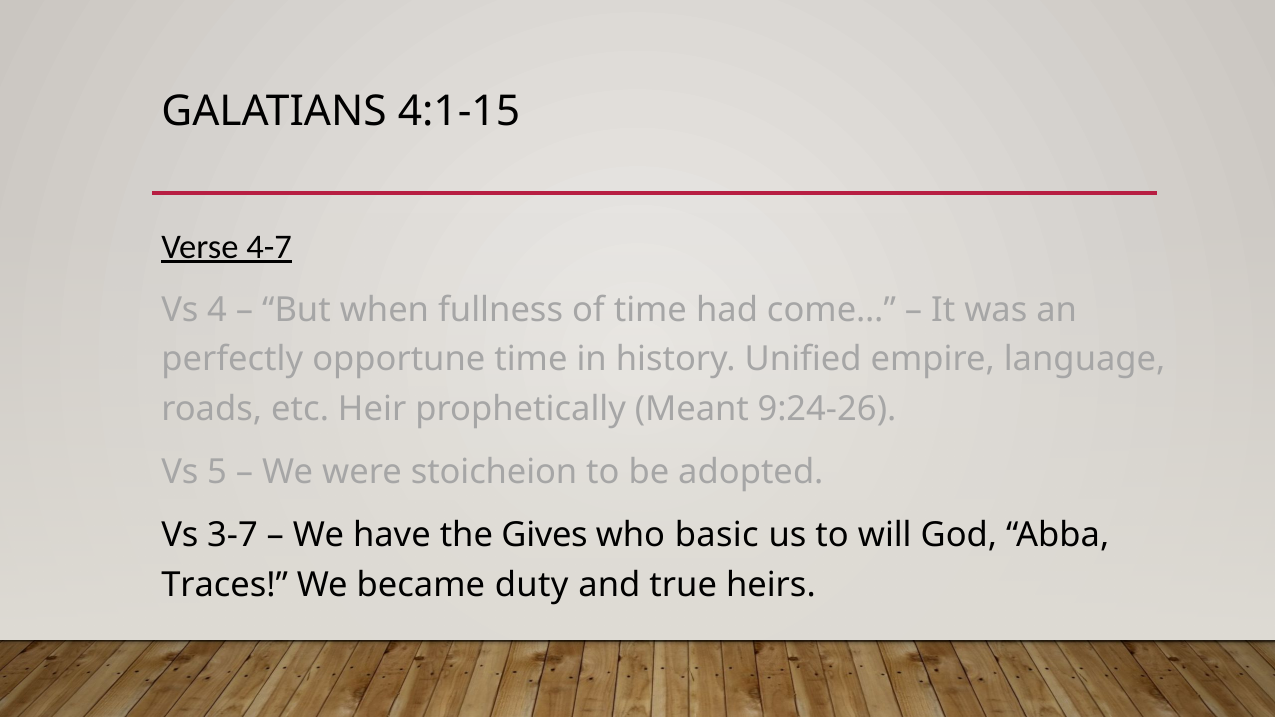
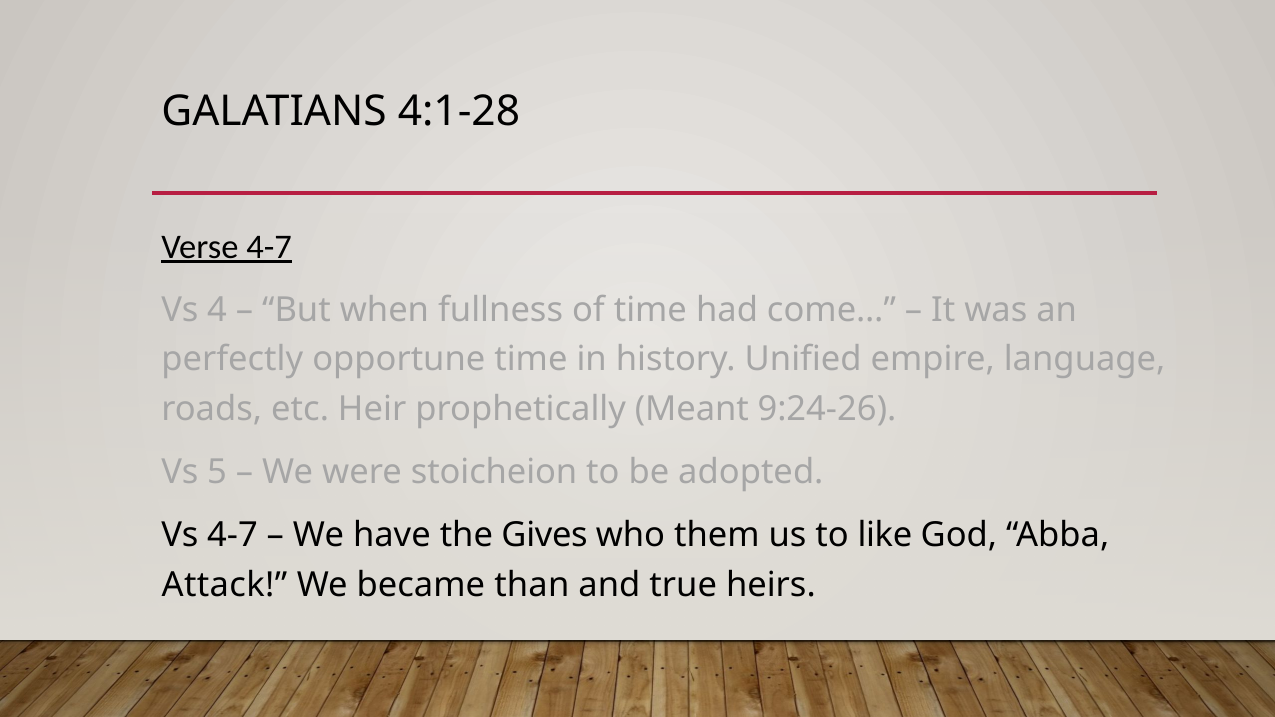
4:1-15: 4:1-15 -> 4:1-28 (459, 112)
Vs 3-7: 3-7 -> 4-7 (233, 535)
basic: basic -> them (717, 535)
will: will -> like (885, 535)
Traces: Traces -> Attack (224, 585)
duty: duty -> than (532, 585)
